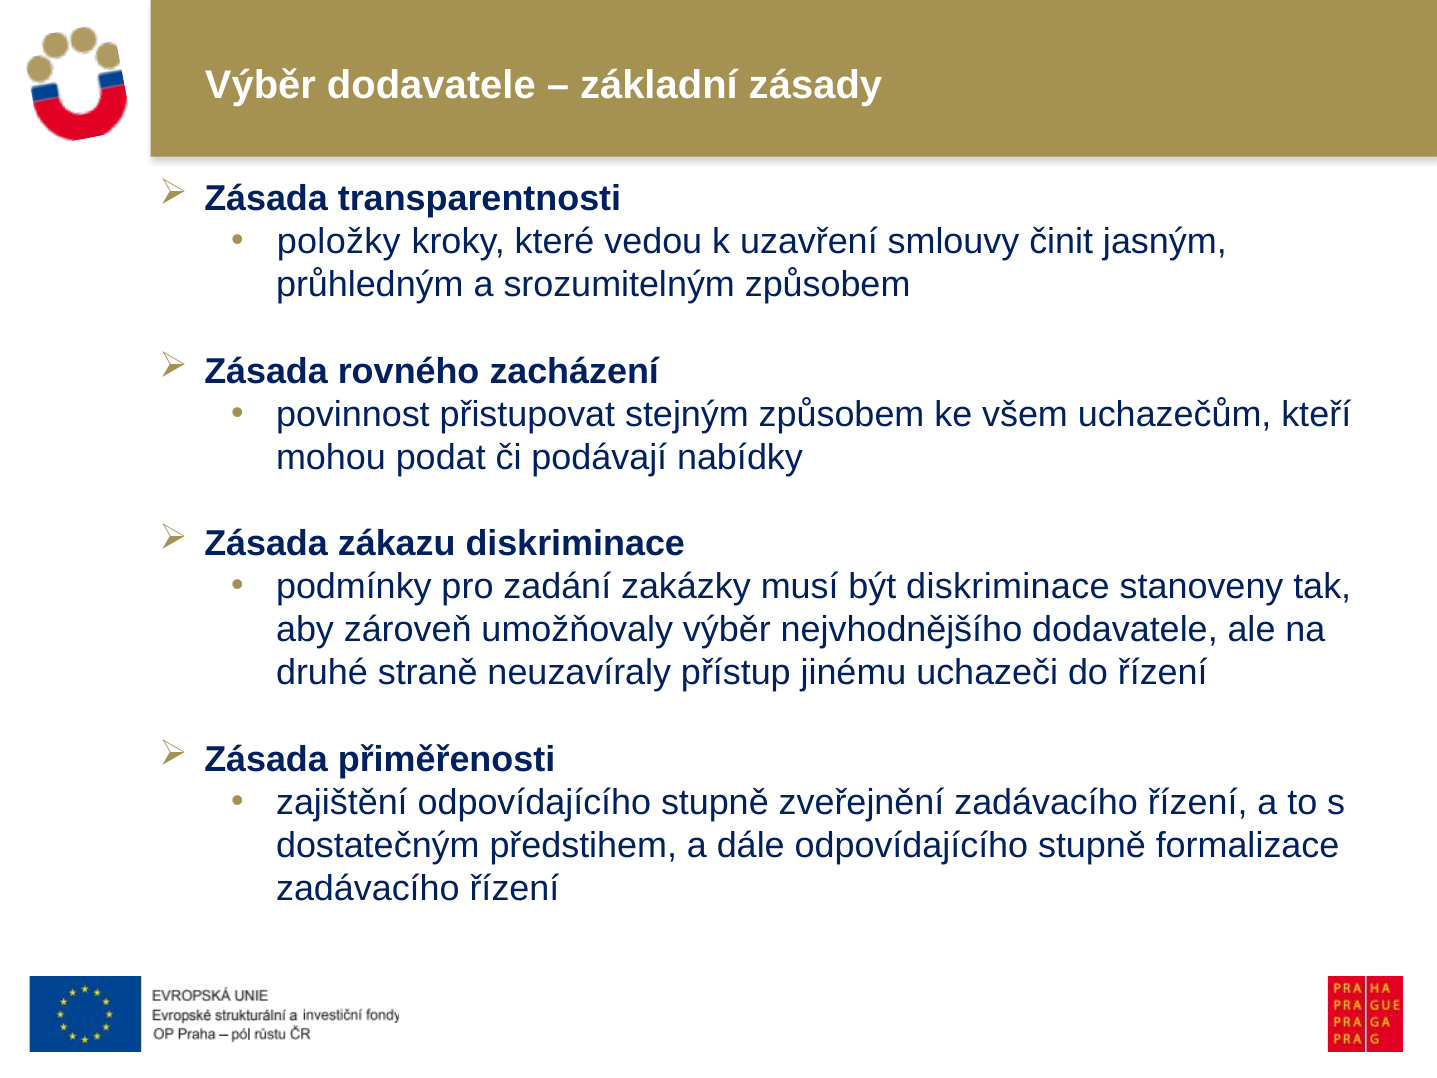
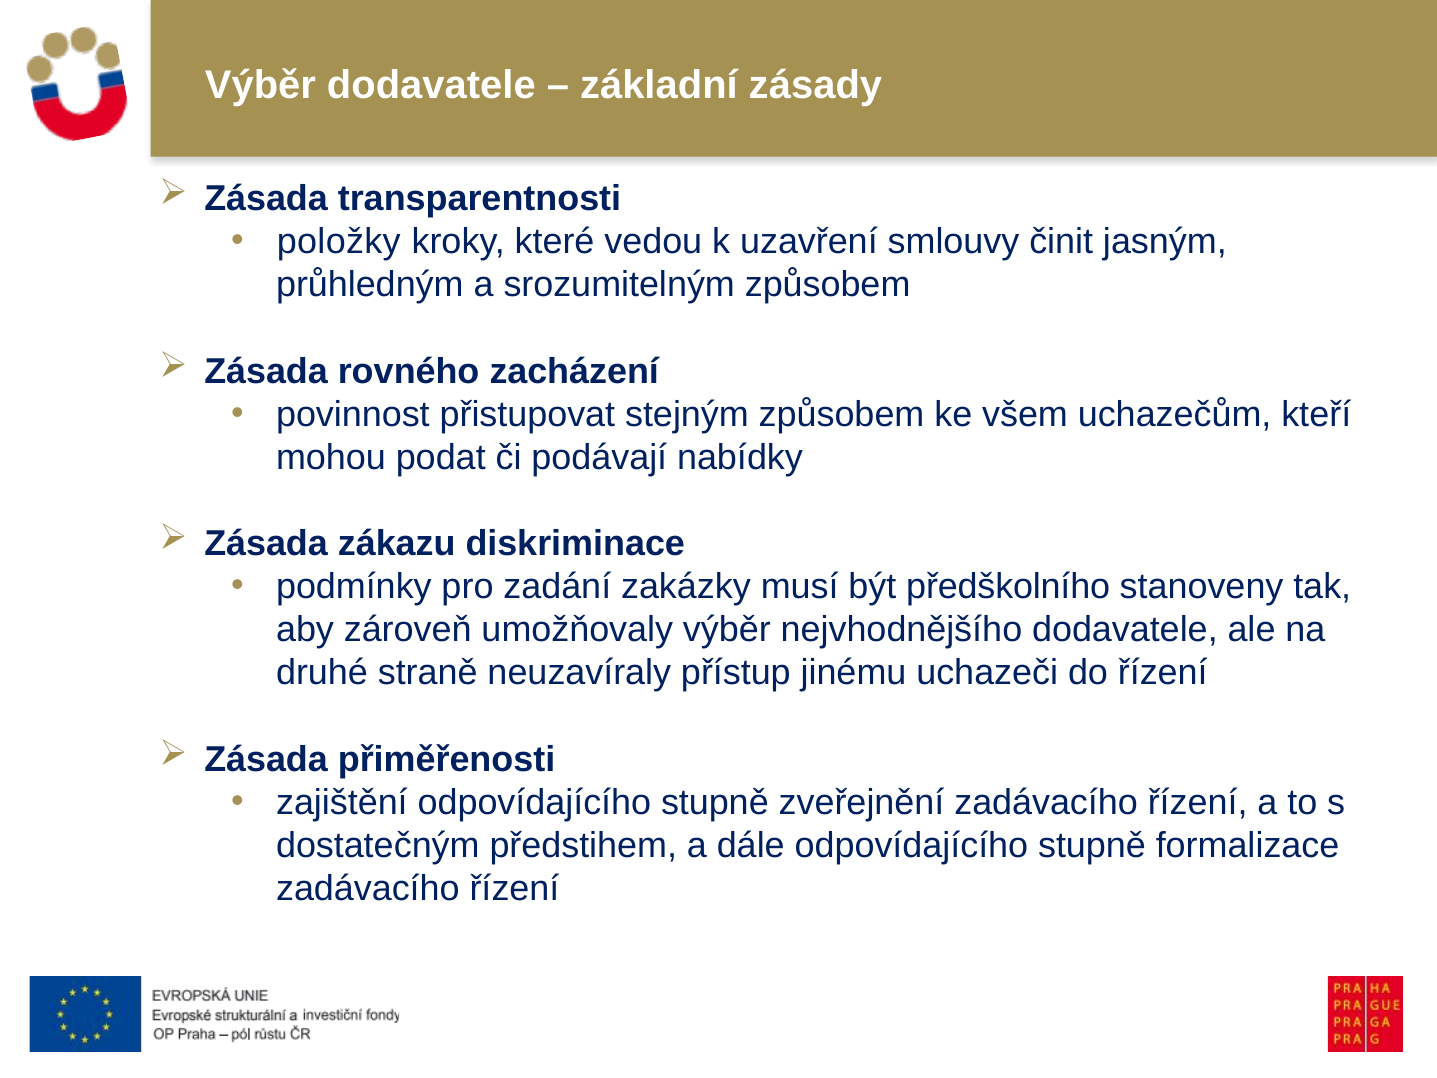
být diskriminace: diskriminace -> předškolního (1008, 587)
